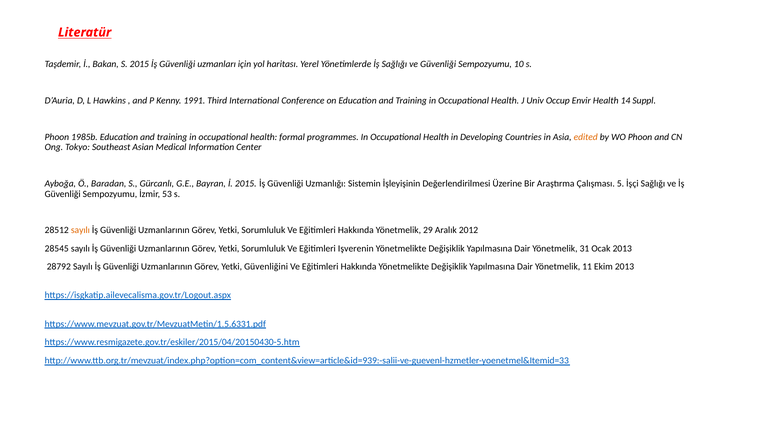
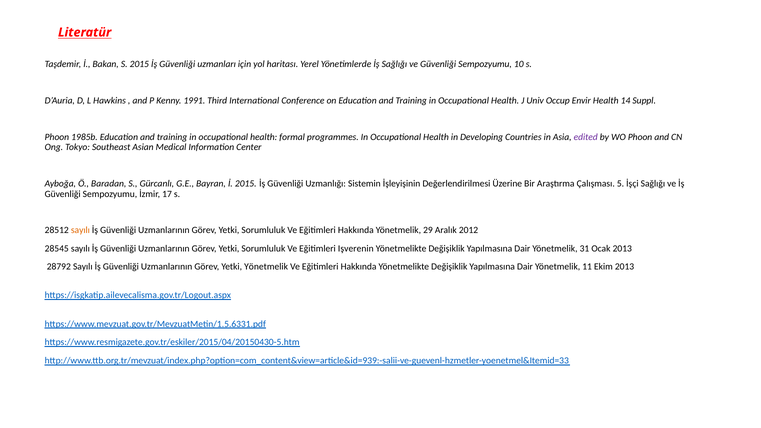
edited colour: orange -> purple (586, 137)
53: 53 -> 17 (167, 194)
Yetki Güvenliğini: Güvenliğini -> Yönetmelik (266, 267)
